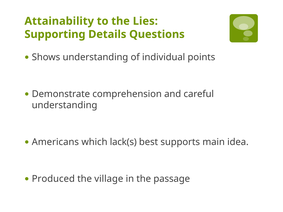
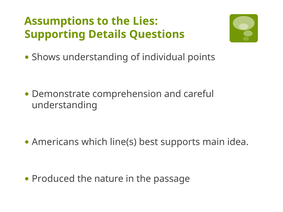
Attainability: Attainability -> Assumptions (59, 21)
lack(s: lack(s -> line(s (123, 142)
village: village -> nature (109, 179)
